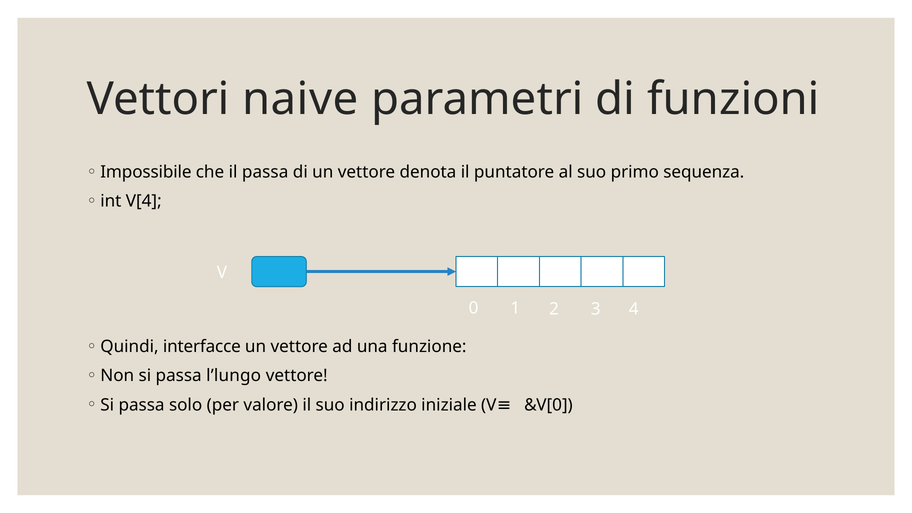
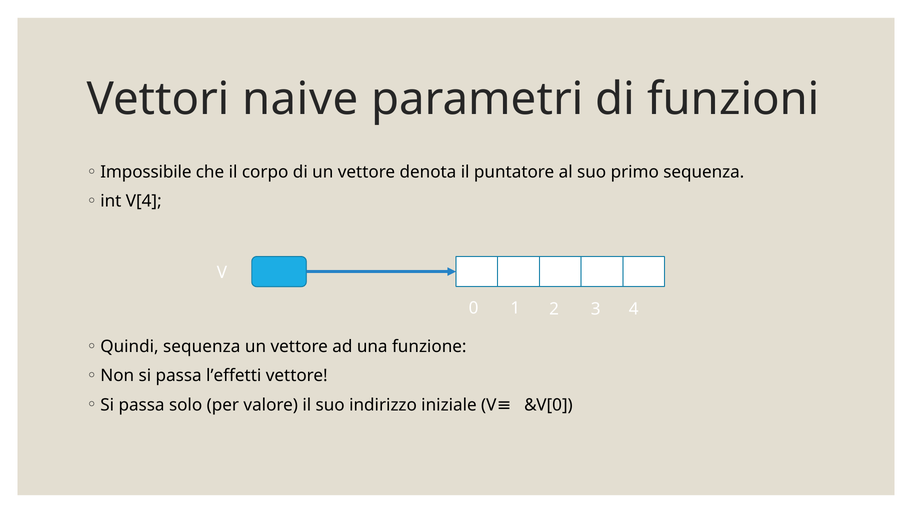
il passa: passa -> corpo (265, 172)
Quindi interfacce: interfacce -> sequenza (202, 347)
l’lungo: l’lungo -> l’effetti (234, 376)
